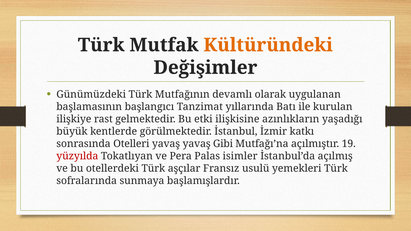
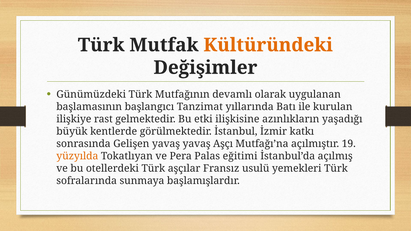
Otelleri: Otelleri -> Gelişen (131, 144)
Gibi: Gibi -> Aşçı (223, 144)
yüzyılda colour: red -> orange (77, 156)
isimler: isimler -> eğitimi (240, 156)
